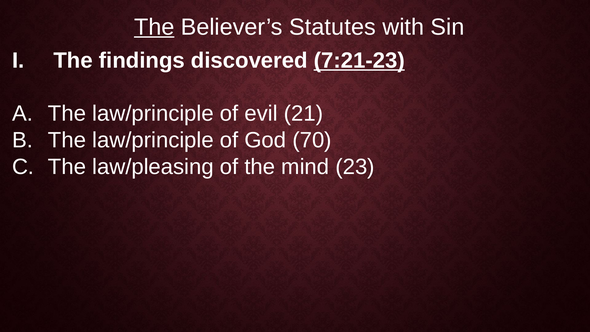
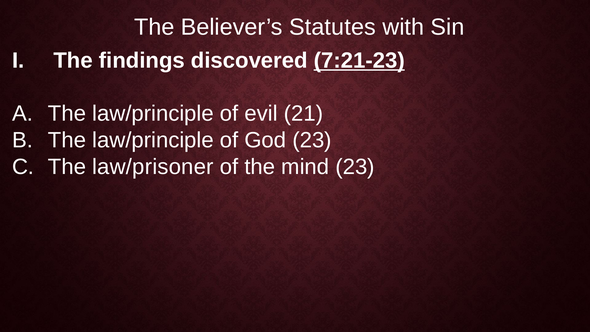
The underline: present -> none (154, 27)
God 70: 70 -> 23 (312, 140)
law/pleasing: law/pleasing -> law/prisoner (153, 167)
